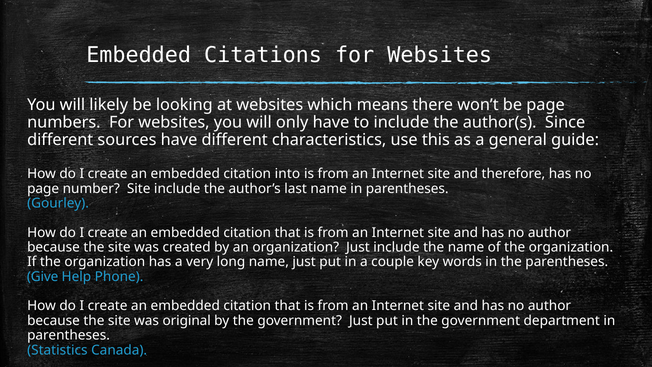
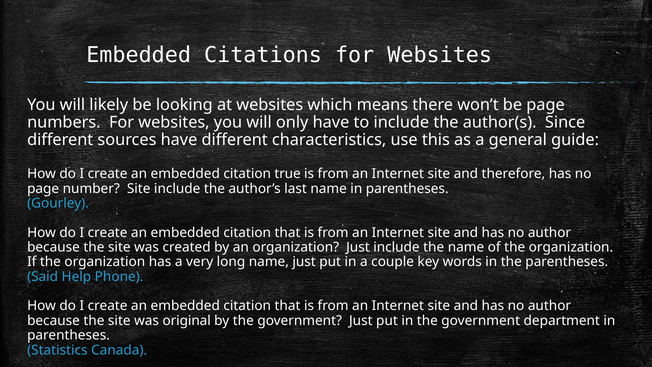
into: into -> true (288, 174)
Give: Give -> Said (43, 277)
